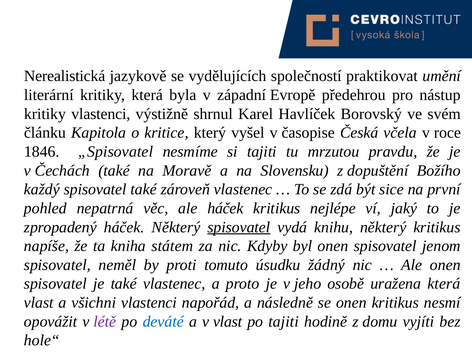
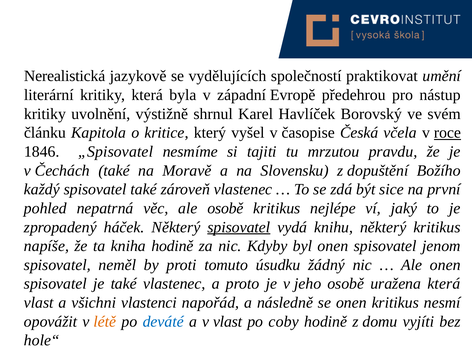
kritiky vlastenci: vlastenci -> uvolnění (101, 114)
roce underline: none -> present (447, 133)
ale háček: háček -> osobě (225, 208)
kniha státem: státem -> hodině (172, 246)
létě colour: purple -> orange (105, 322)
po tajiti: tajiti -> coby (284, 322)
